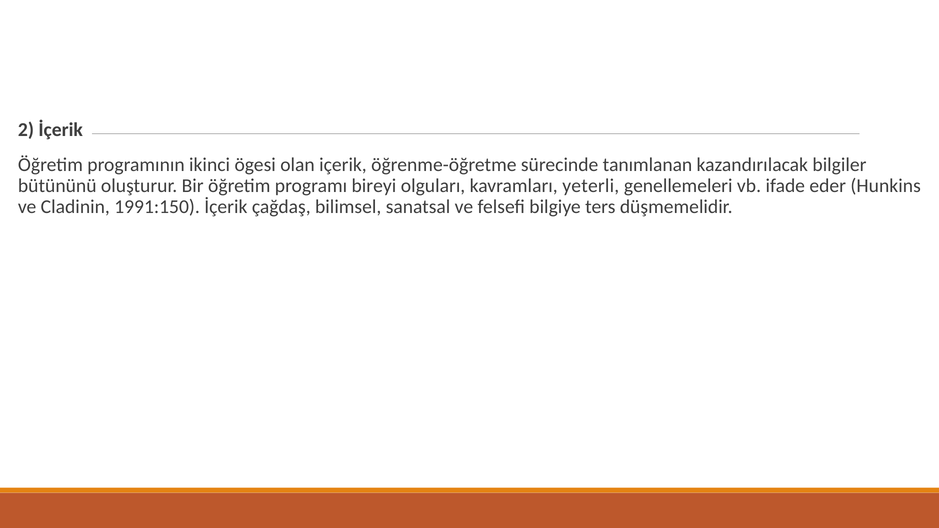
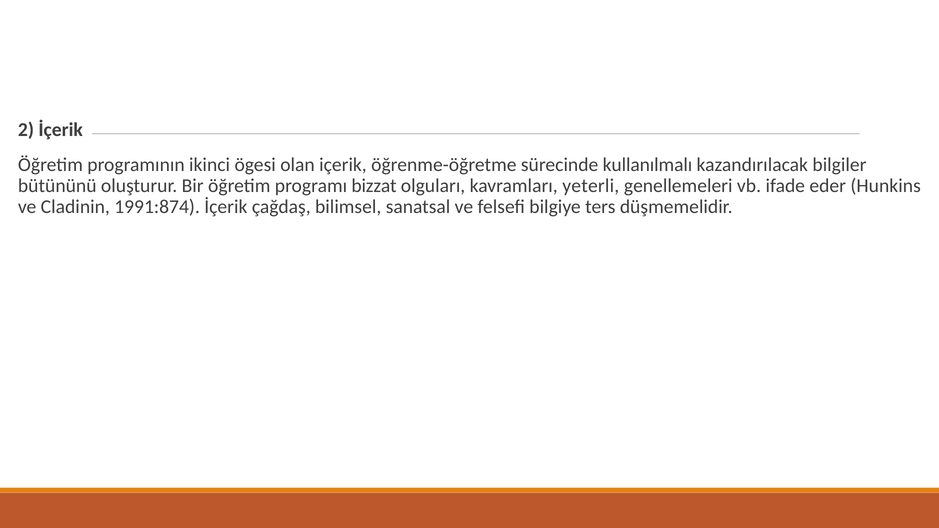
tanımlanan: tanımlanan -> kullanılmalı (647, 165)
bireyi: bireyi -> bizzat (374, 186)
1991:150: 1991:150 -> 1991:874 (157, 207)
